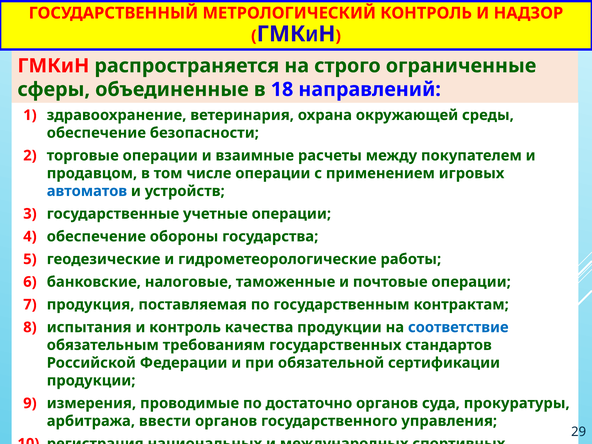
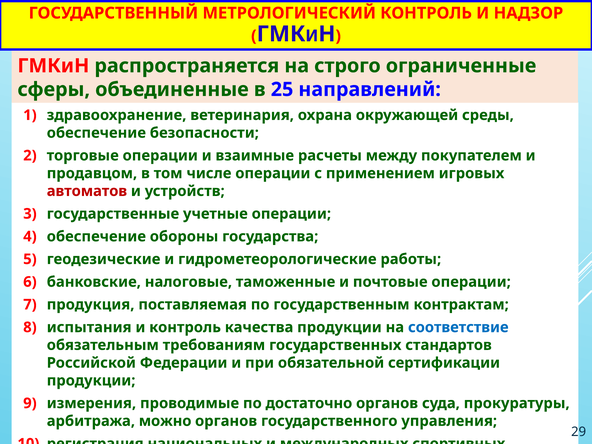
18: 18 -> 25 (282, 89)
автоматов colour: blue -> red (87, 191)
ввести: ввести -> можно (165, 421)
